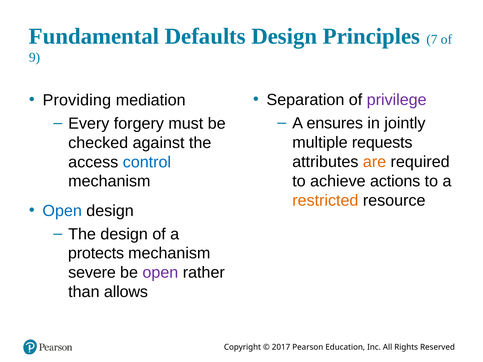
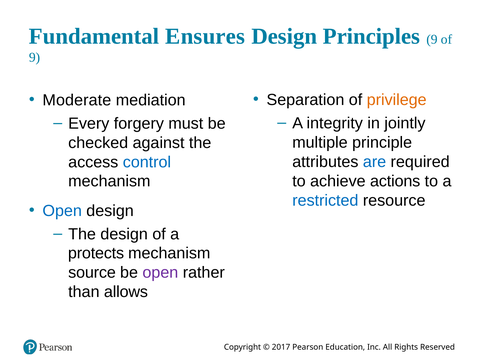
Defaults: Defaults -> Ensures (205, 36)
Principles 7: 7 -> 9 (432, 39)
privilege colour: purple -> orange (397, 100)
Providing: Providing -> Moderate (77, 100)
ensures: ensures -> integrity (335, 123)
requests: requests -> principle (382, 143)
are colour: orange -> blue (375, 162)
restricted colour: orange -> blue (325, 201)
severe: severe -> source (92, 273)
